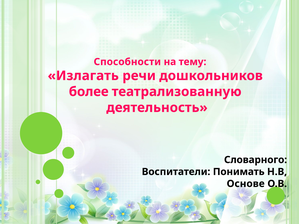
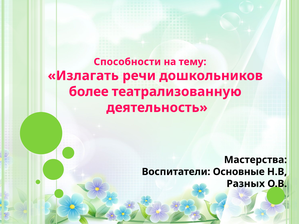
Словарного: Словарного -> Мастерства (256, 160)
Понимать: Понимать -> Основные (239, 172)
Основе: Основе -> Разных (246, 184)
